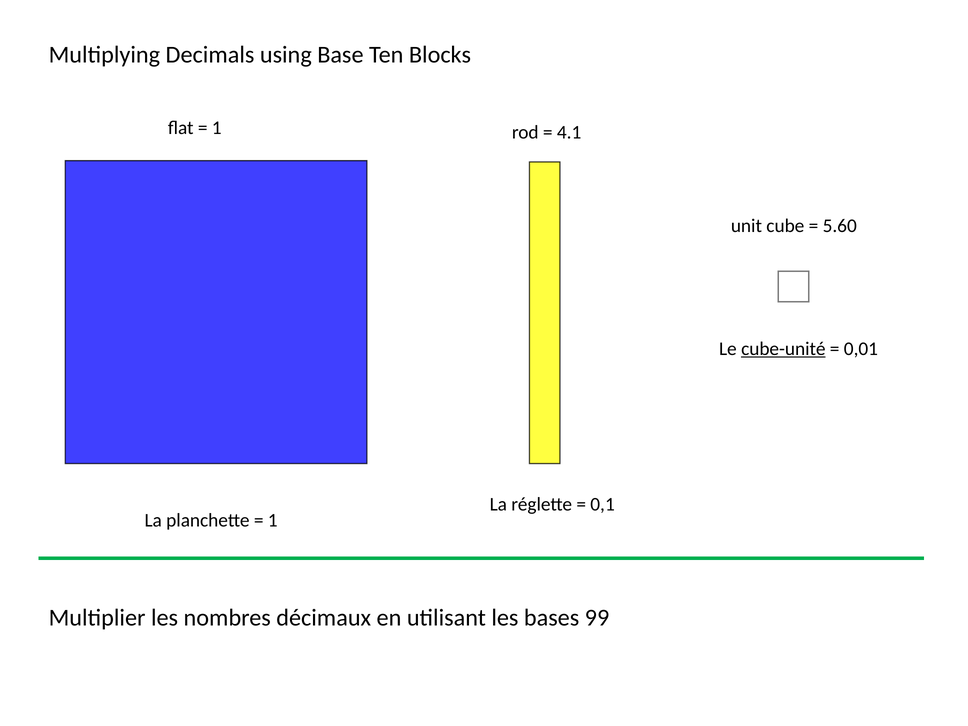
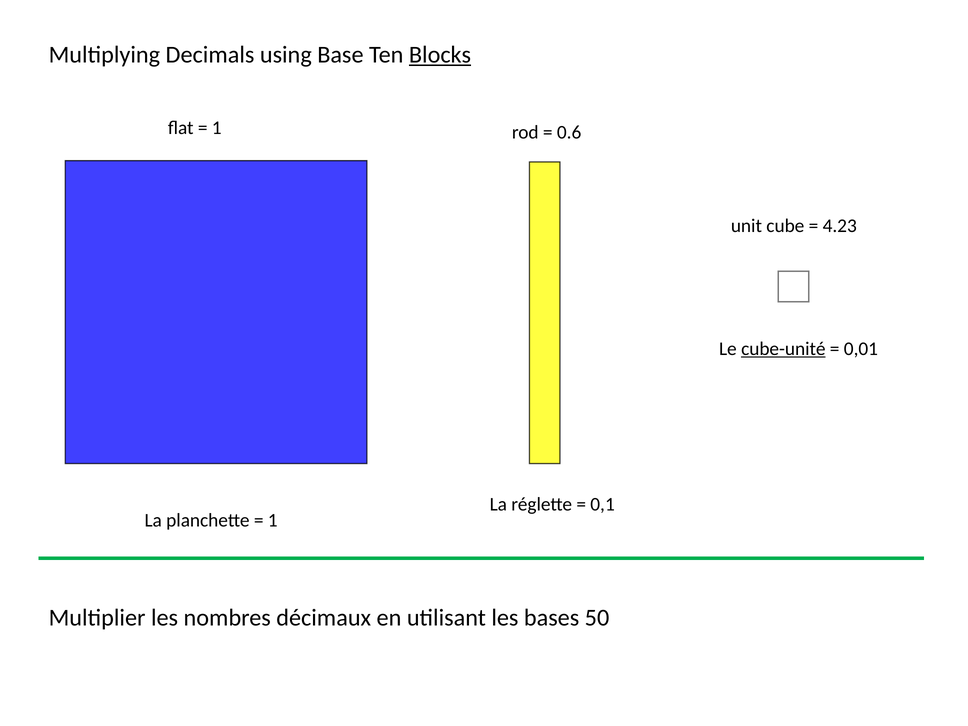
Blocks underline: none -> present (440, 55)
4.1: 4.1 -> 0.6 (569, 133)
5.60: 5.60 -> 4.23 (840, 226)
99: 99 -> 50 (597, 618)
